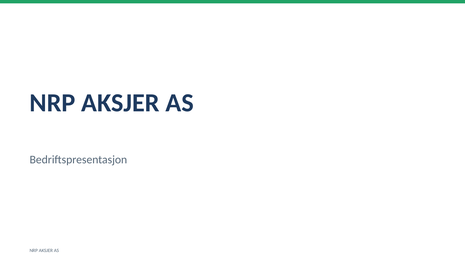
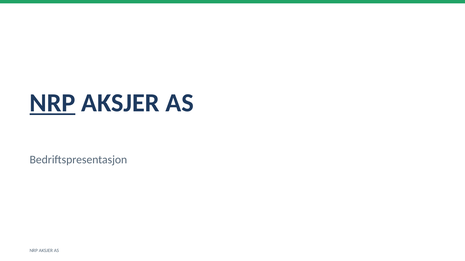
NRP underline: none -> present (53, 103)
